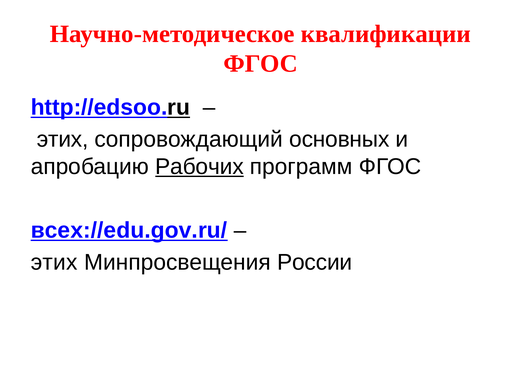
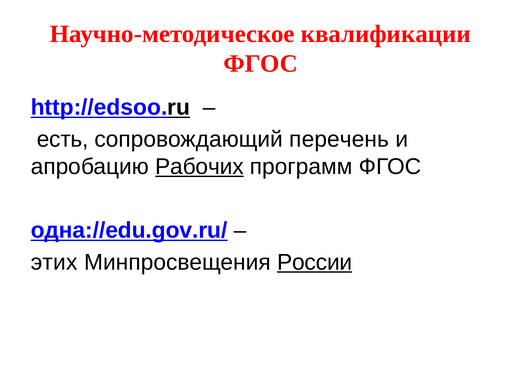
этих: этих -> есть (63, 139)
основных: основных -> перечень (339, 139)
всех://edu.gov.ru/: всех://edu.gov.ru/ -> одна://edu.gov.ru/ (129, 230)
России underline: none -> present (315, 262)
